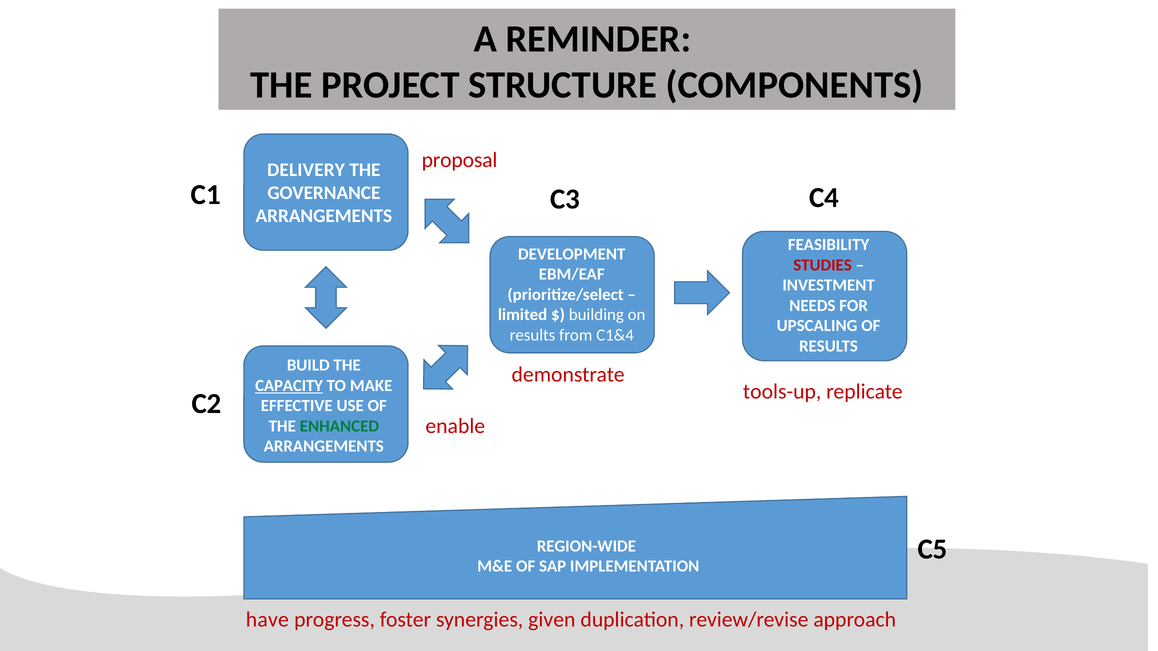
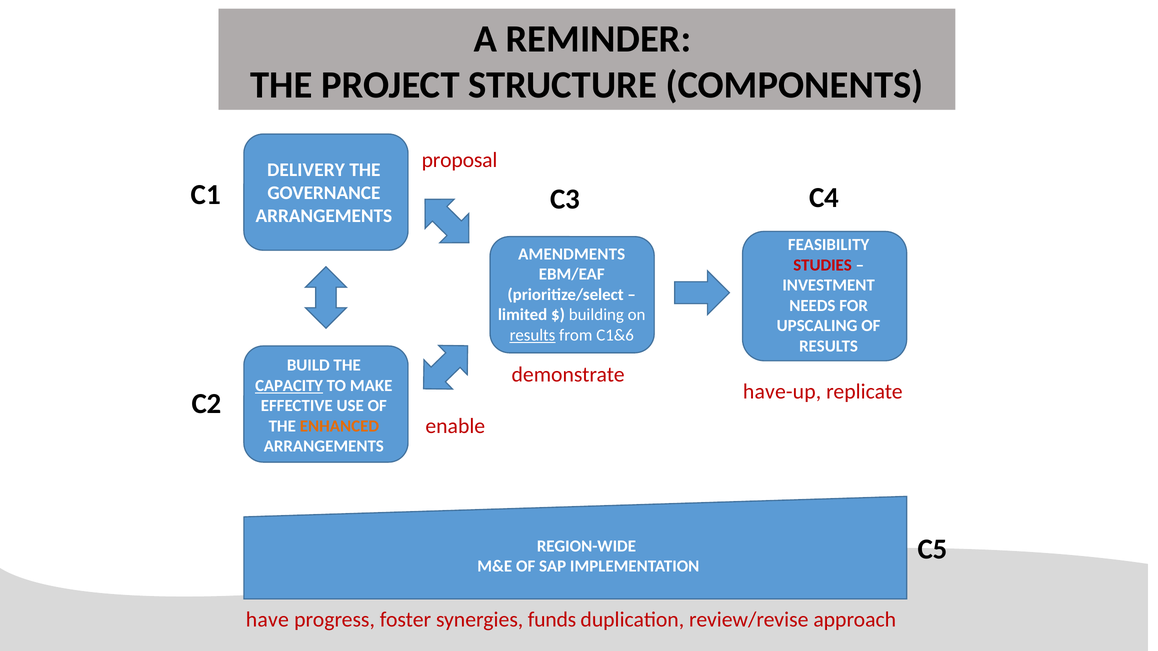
DEVELOPMENT: DEVELOPMENT -> AMENDMENTS (572, 254)
results underline: none -> present (532, 335)
C1&4: C1&4 -> C1&6 (615, 335)
tools-up: tools-up -> have-up (782, 392)
ENHANCED colour: green -> orange (339, 426)
given: given -> funds (552, 620)
